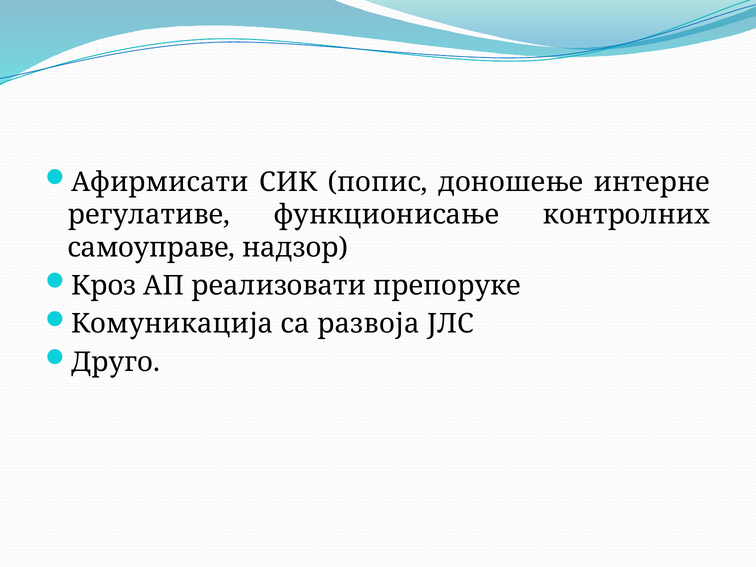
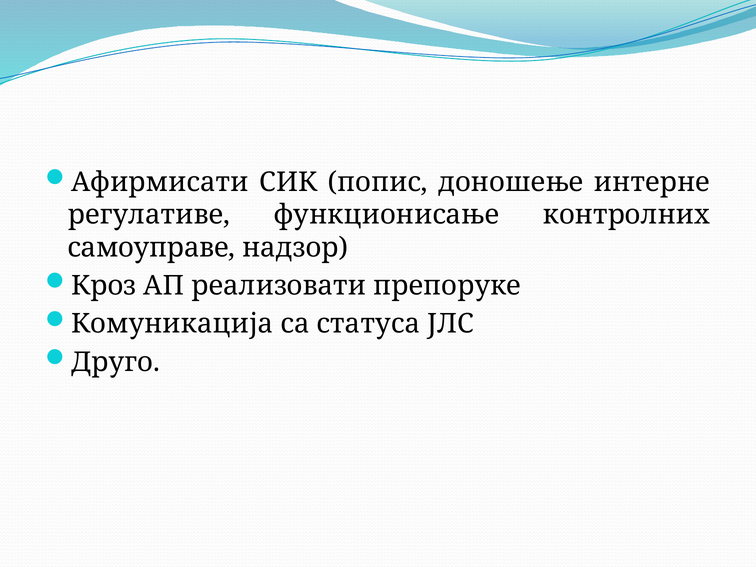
развоја: развоја -> статуса (368, 324)
